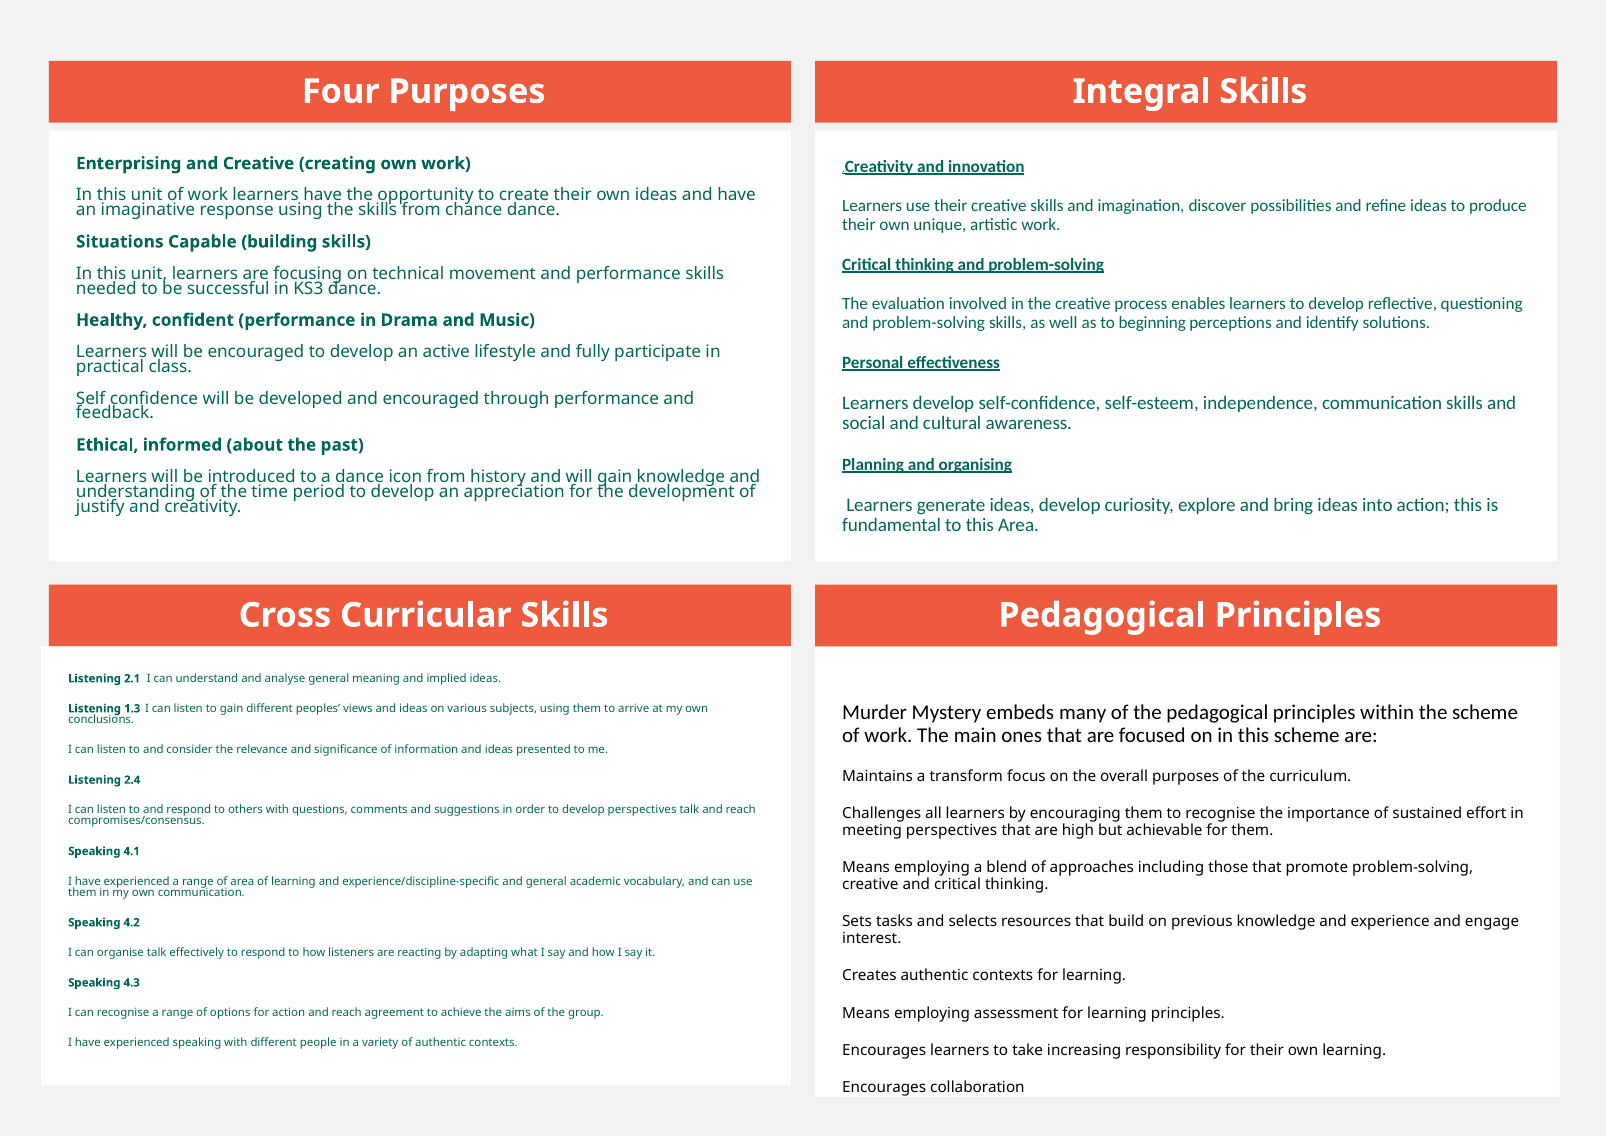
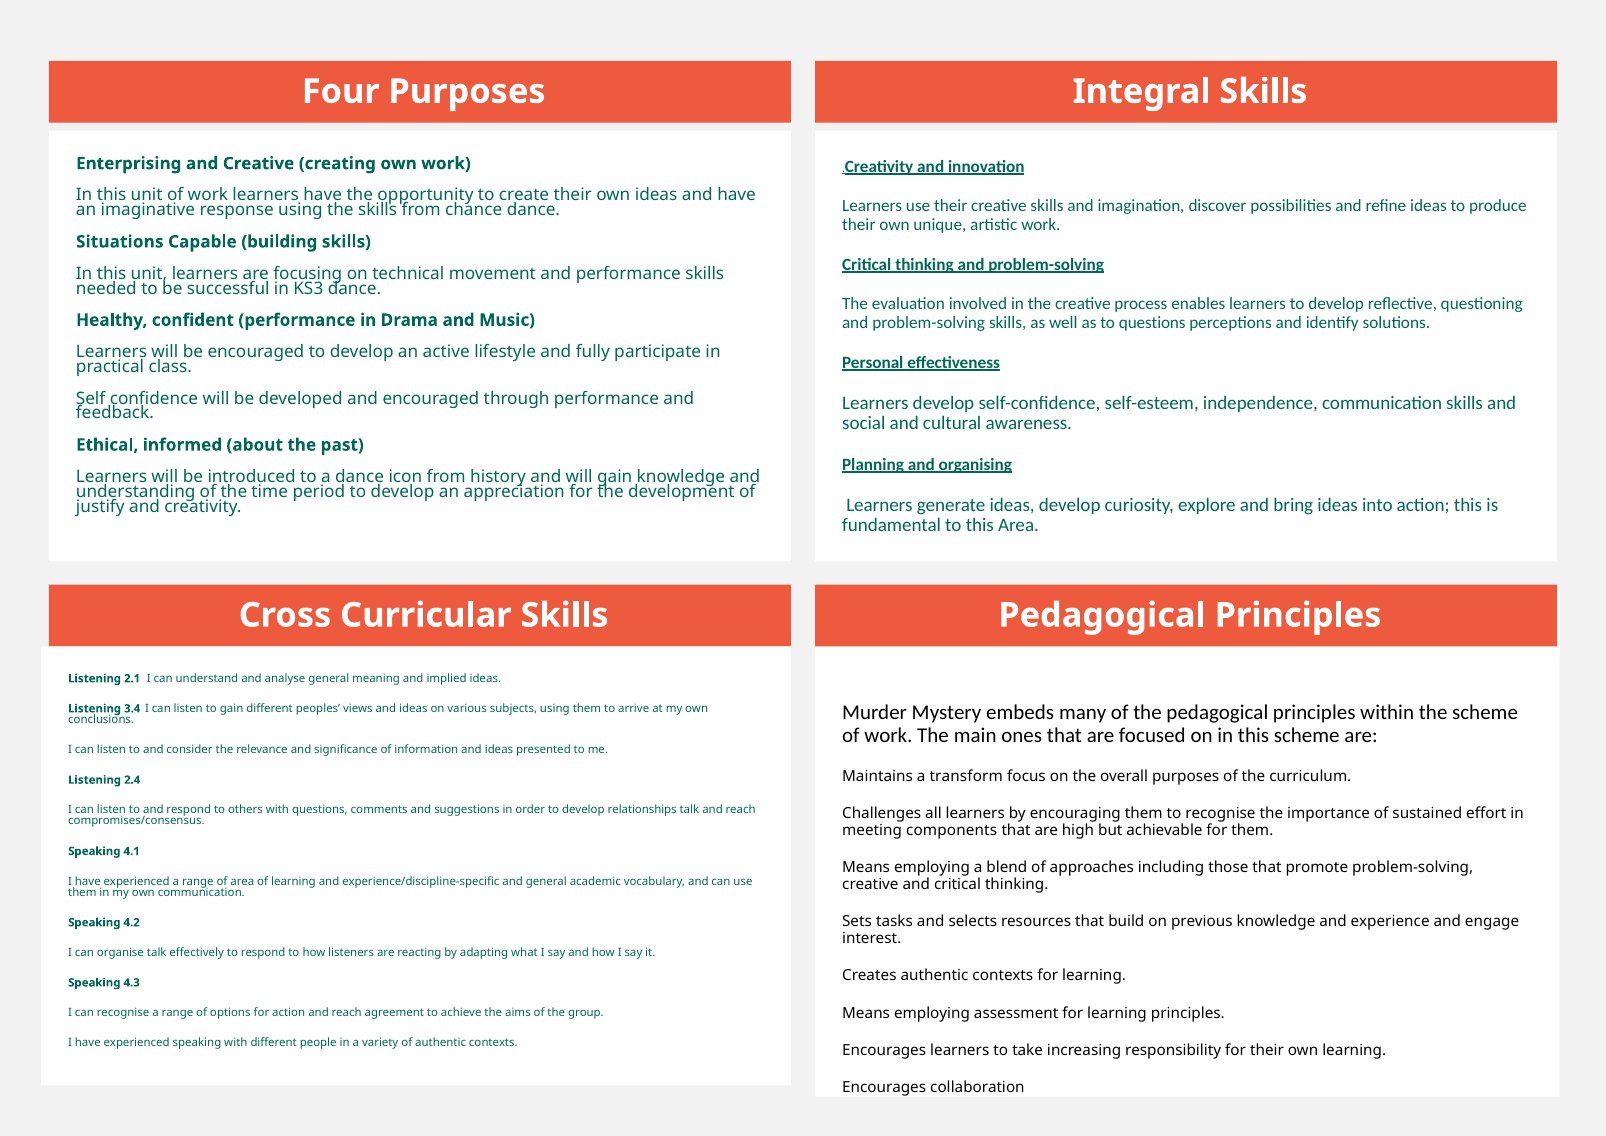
to beginning: beginning -> questions (1152, 323)
1.3: 1.3 -> 3.4 (132, 708)
develop perspectives: perspectives -> relationships (642, 810)
meeting perspectives: perspectives -> components (952, 830)
